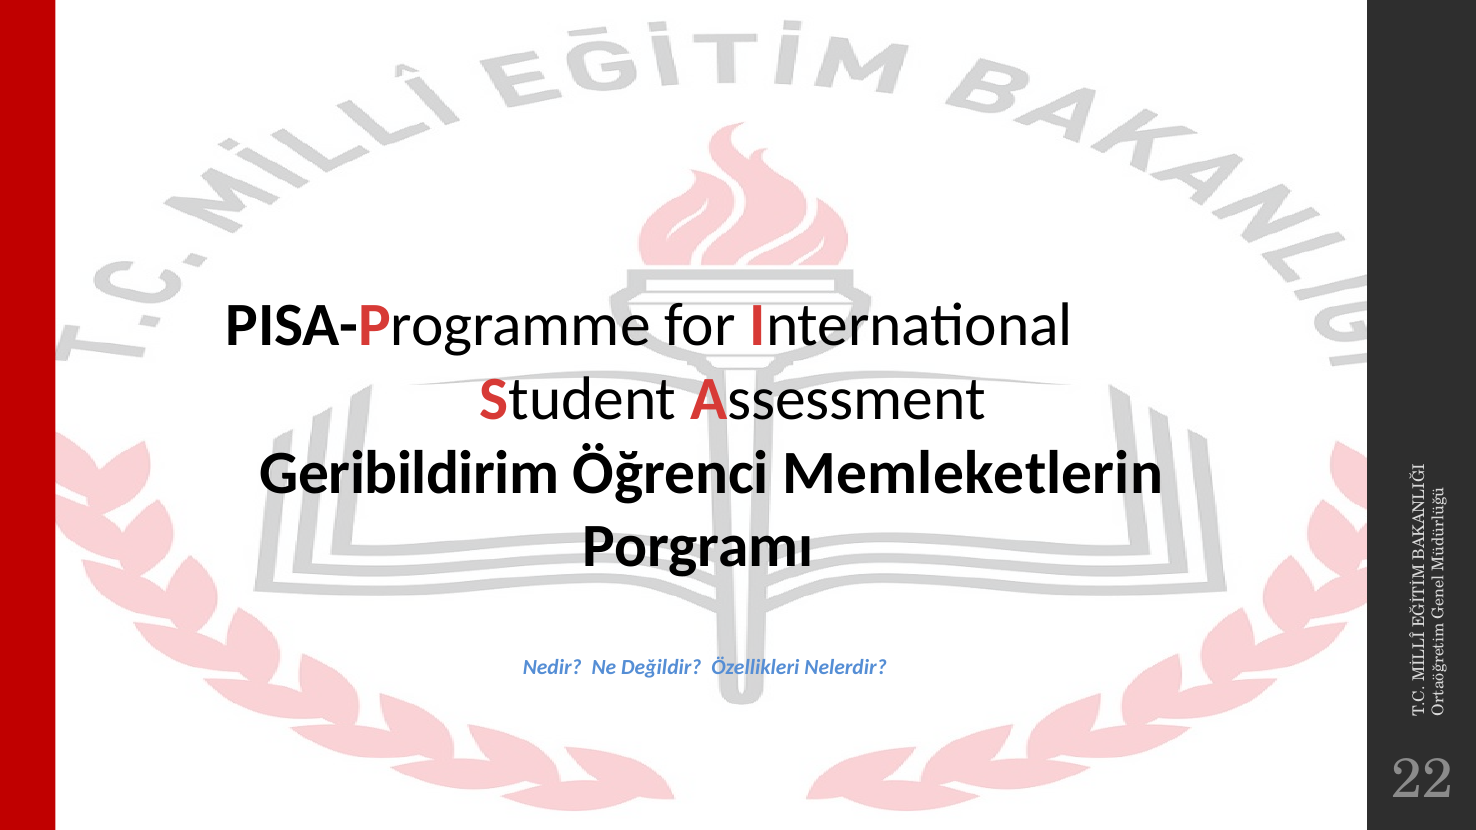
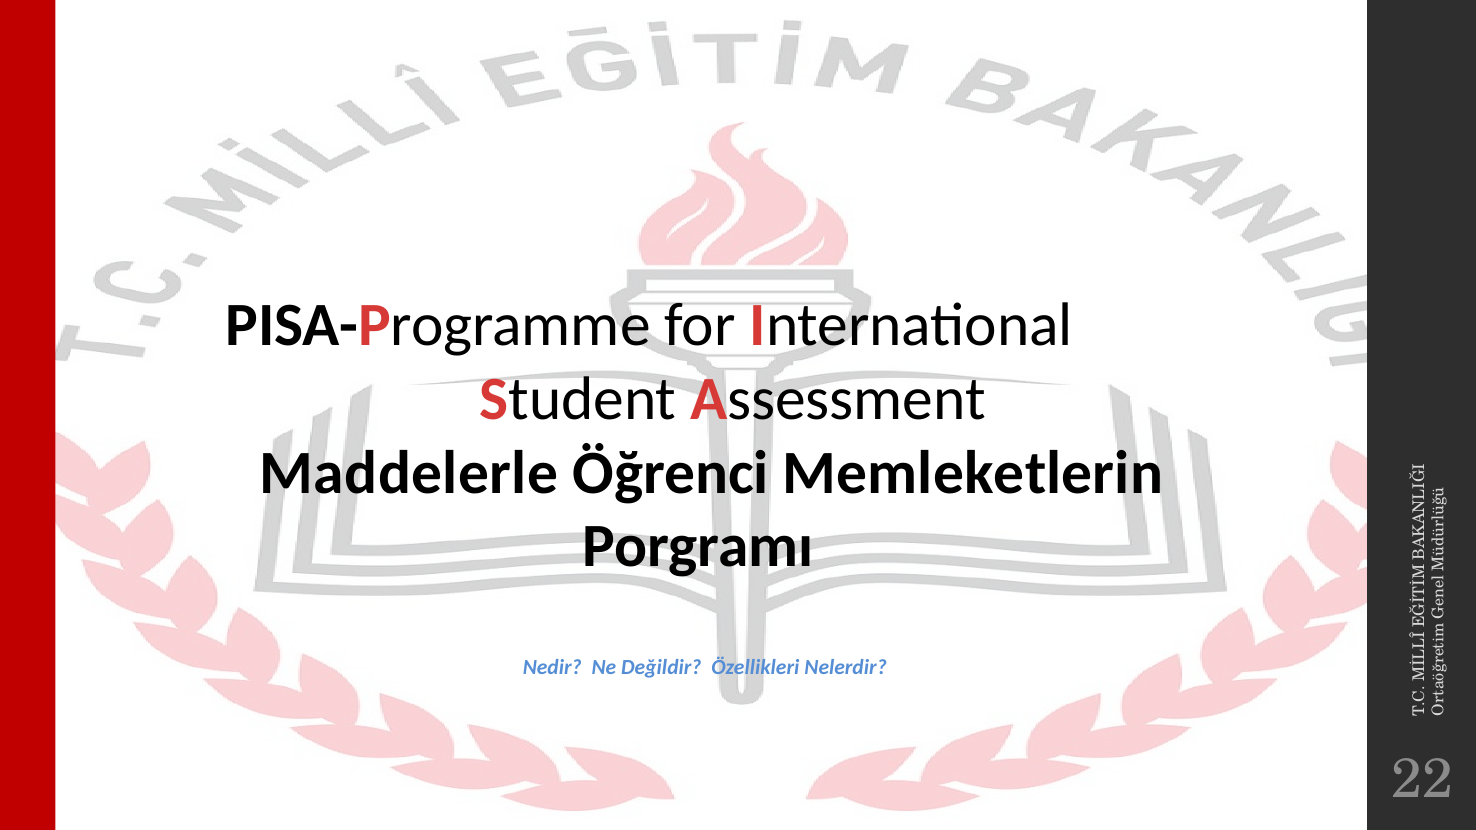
Geribildirim: Geribildirim -> Maddelerle (409, 473)
